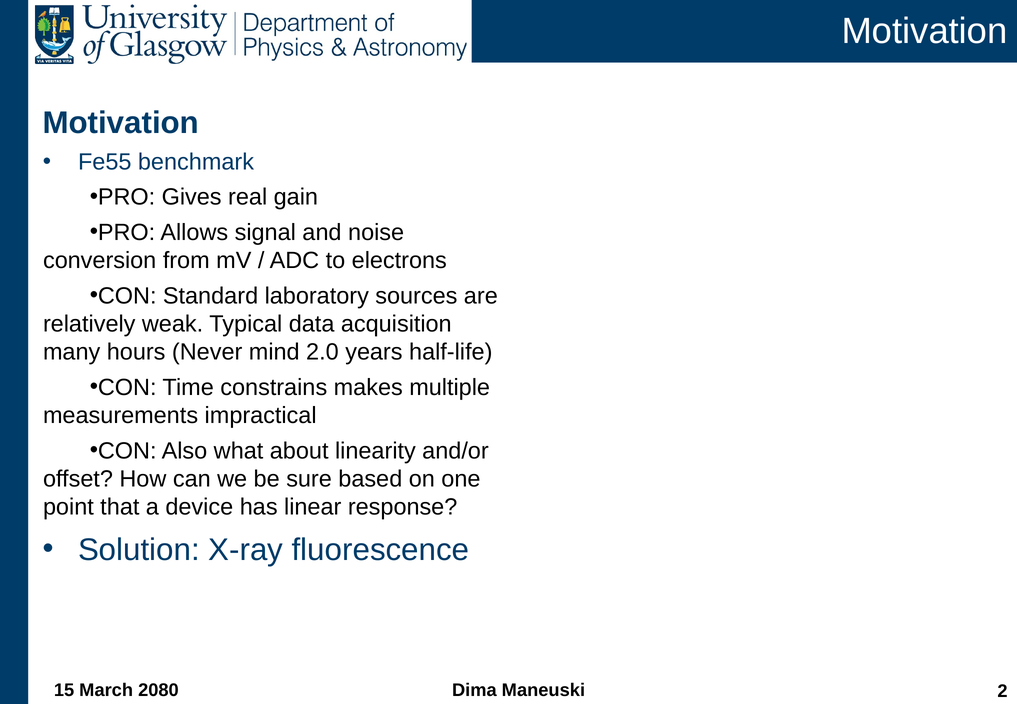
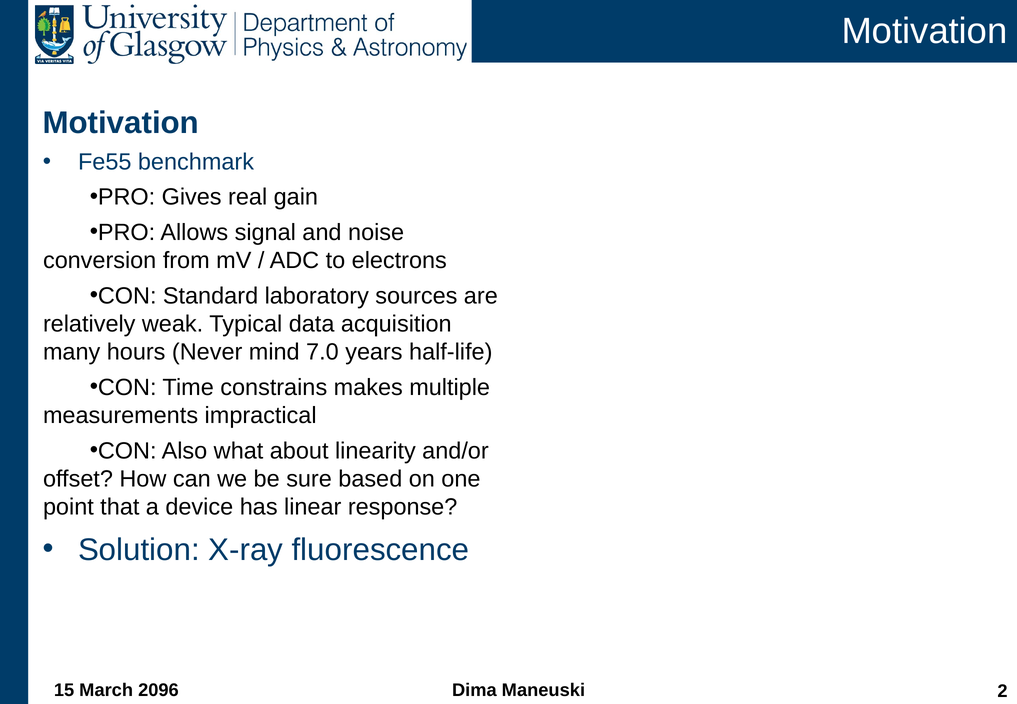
2.0: 2.0 -> 7.0 (322, 352)
2080: 2080 -> 2096 (158, 690)
